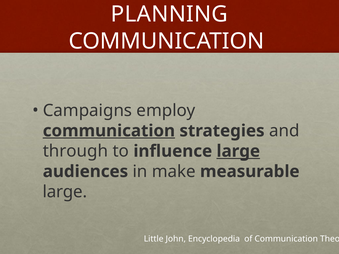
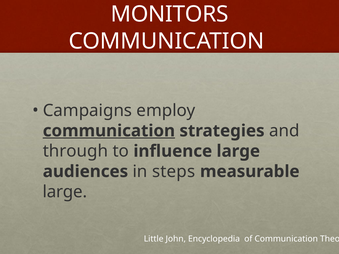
PLANNING: PLANNING -> MONITORS (170, 14)
large underline: present -> none (238, 151)
make: make -> steps (174, 172)
